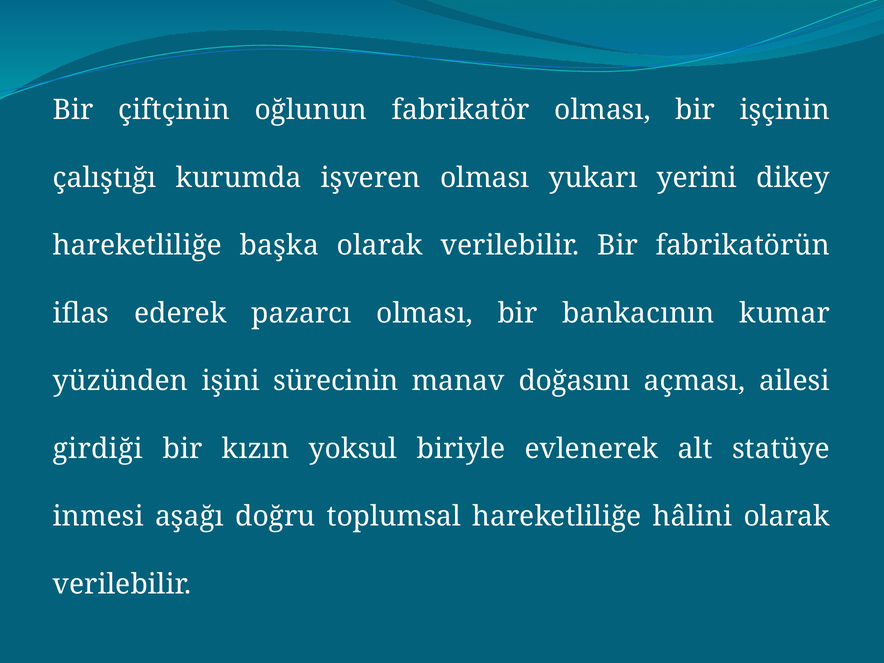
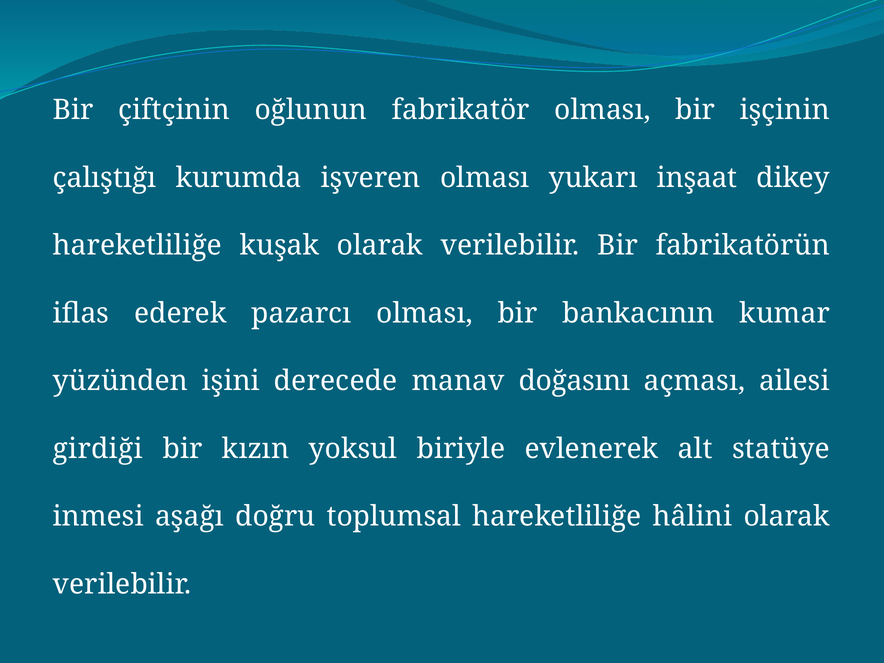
yerini: yerini -> inşaat (697, 178)
başka: başka -> kuşak (279, 246)
sürecinin: sürecinin -> derecede (336, 381)
